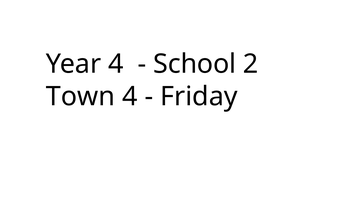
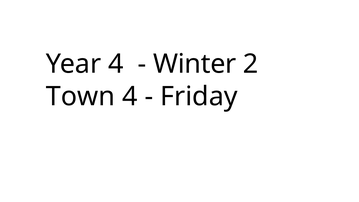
School: School -> Winter (195, 64)
